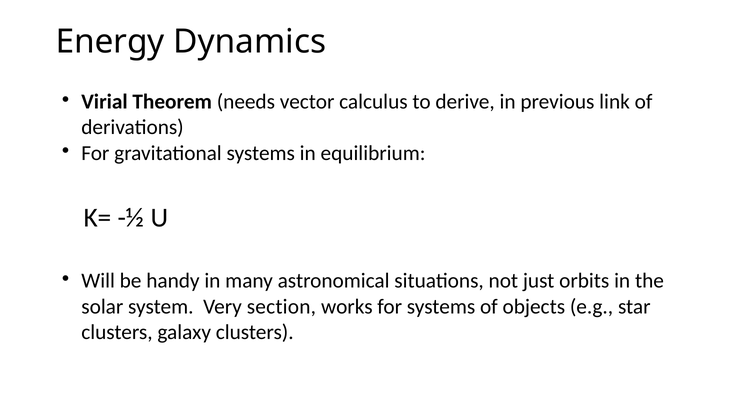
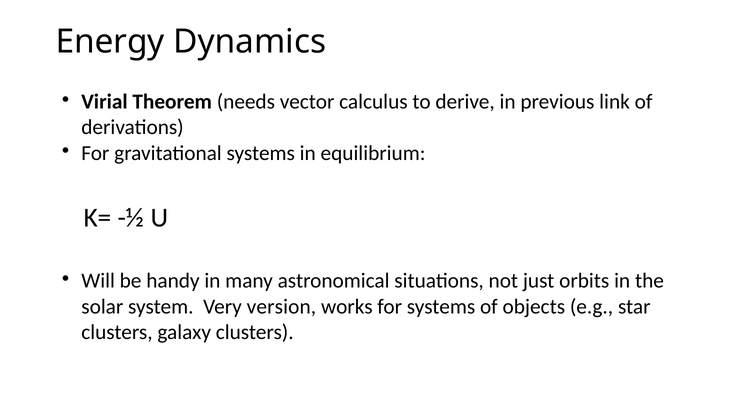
section: section -> version (281, 307)
